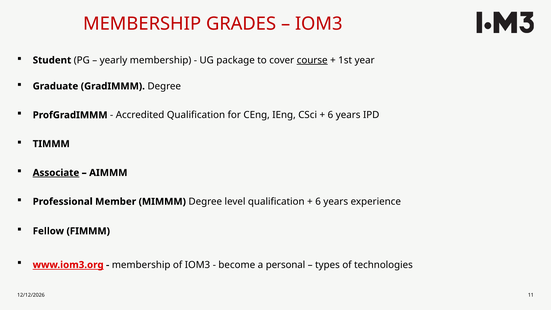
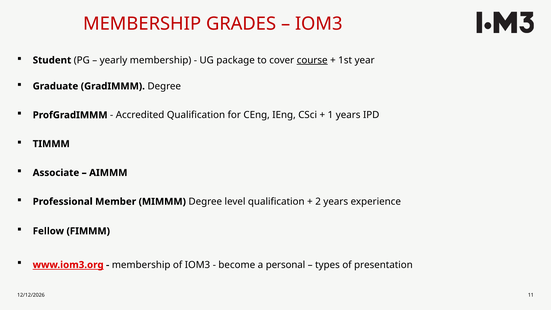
6: 6 -> 1 (330, 115)
Associate underline: present -> none (56, 173)
6: 6 -> 2 (318, 202)
technologies: technologies -> presentation (383, 265)
